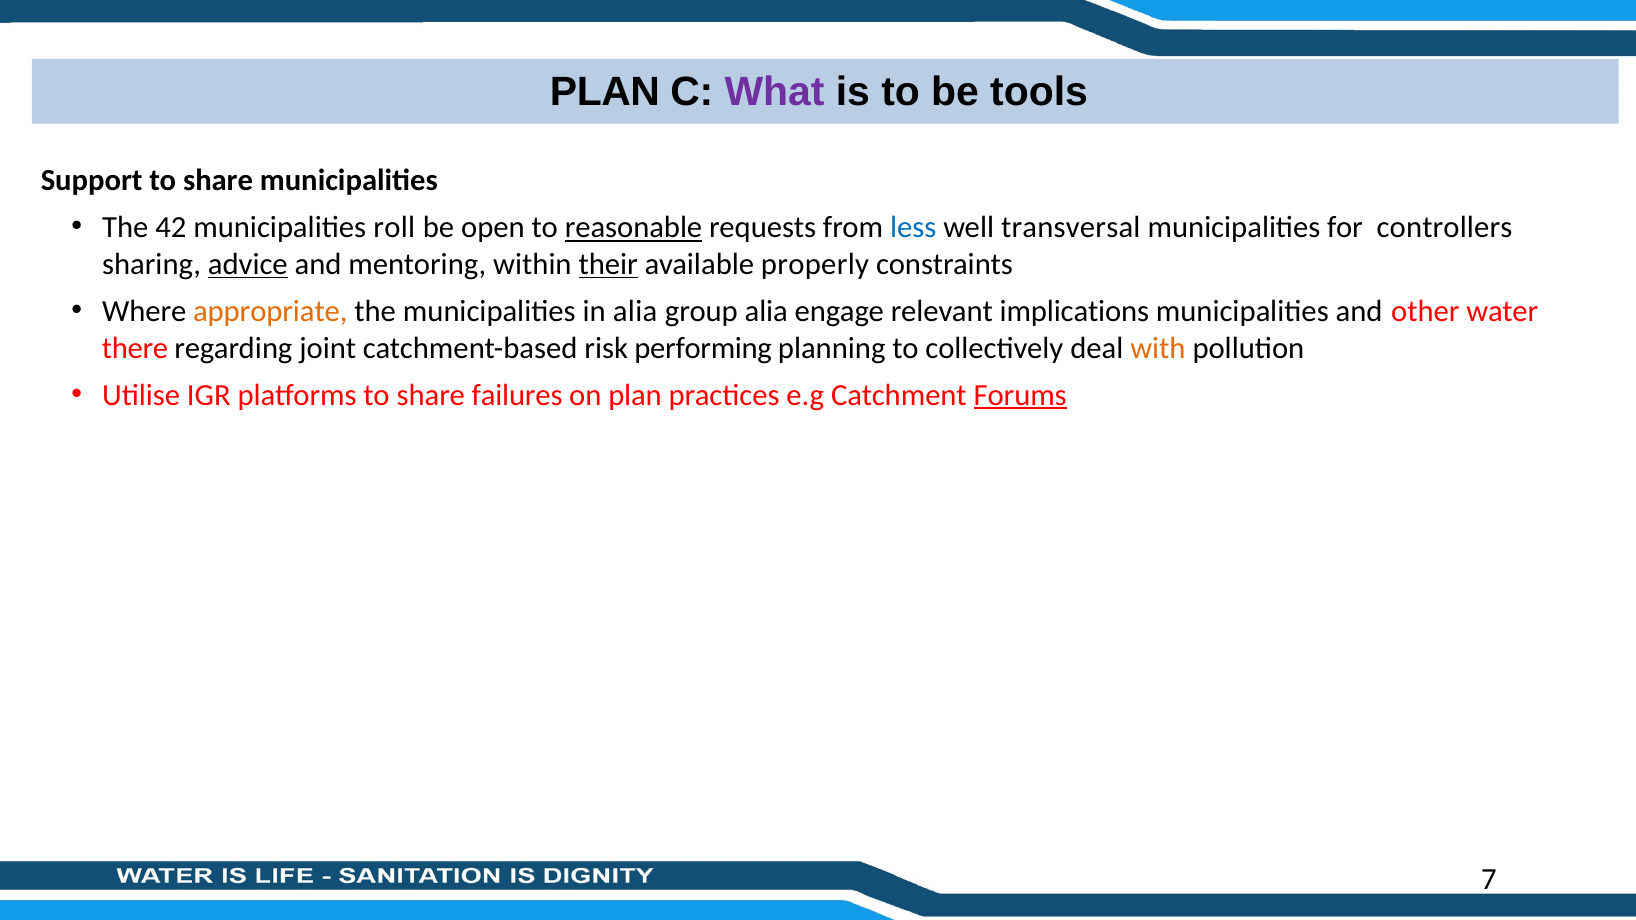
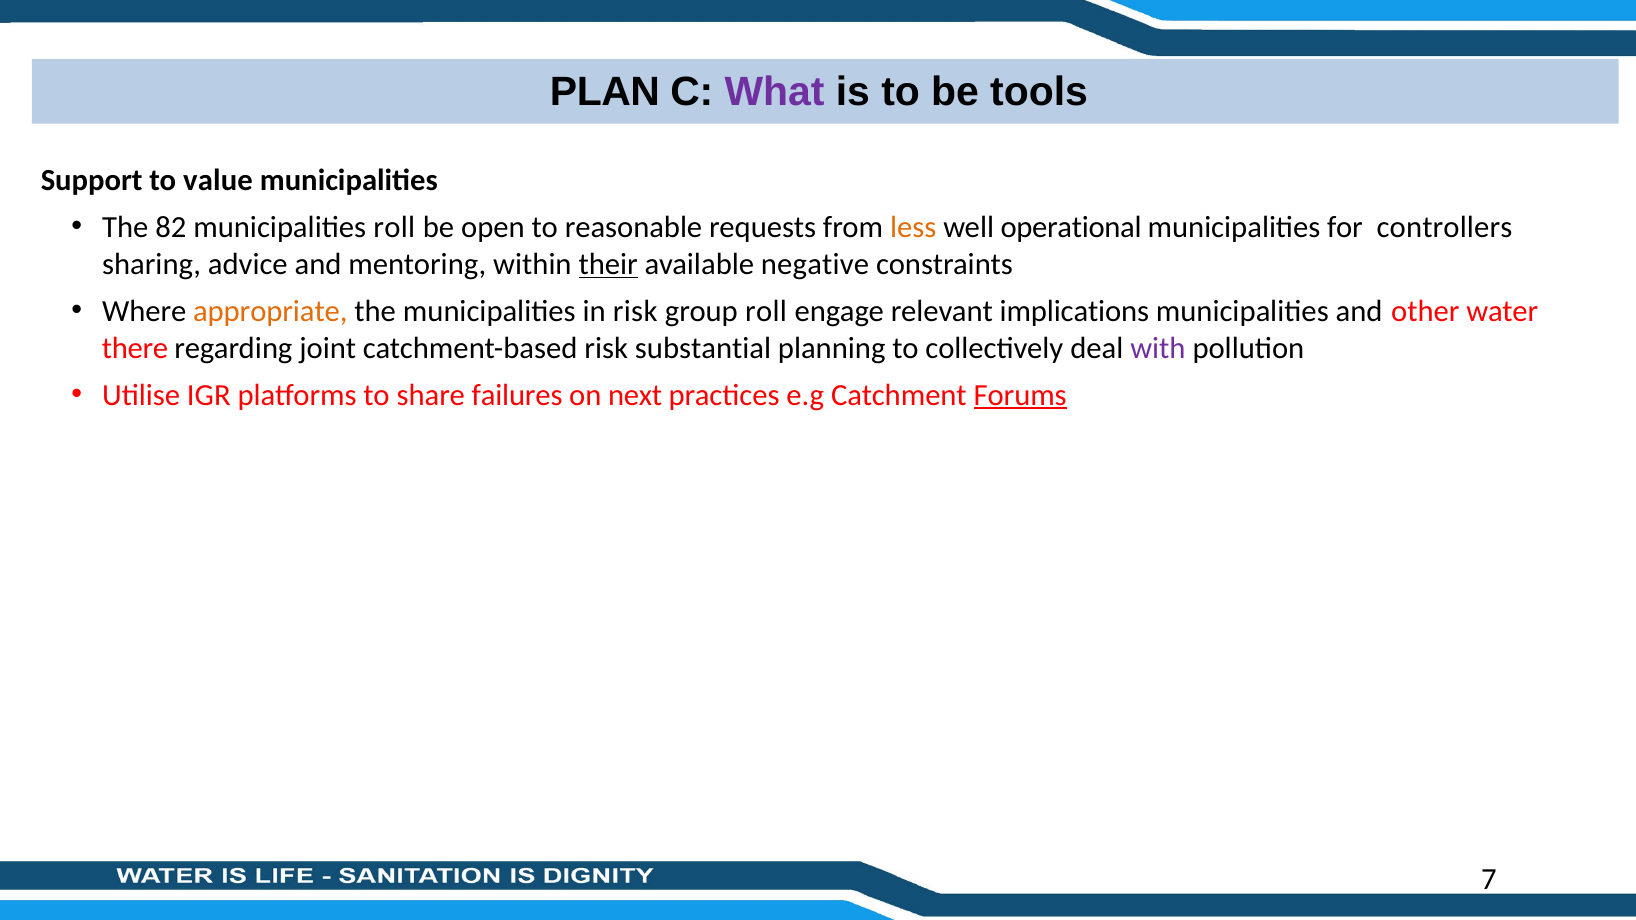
Support to share: share -> value (218, 180)
42: 42 -> 82 (171, 228)
reasonable underline: present -> none (633, 228)
less colour: blue -> orange (913, 228)
transversal: transversal -> operational (1071, 228)
advice underline: present -> none (248, 264)
properly: properly -> negative (815, 264)
in alia: alia -> risk (635, 311)
group alia: alia -> roll (766, 311)
performing: performing -> substantial (703, 348)
with colour: orange -> purple (1158, 348)
on plan: plan -> next (635, 395)
